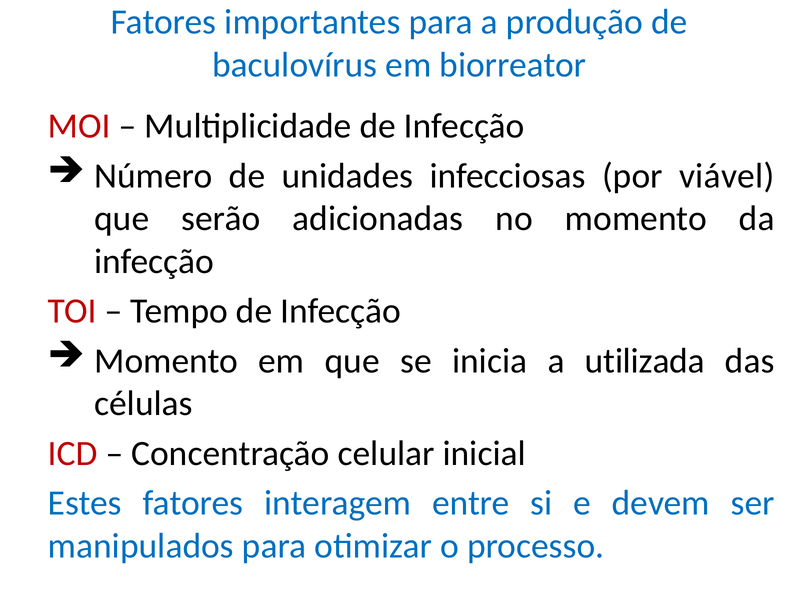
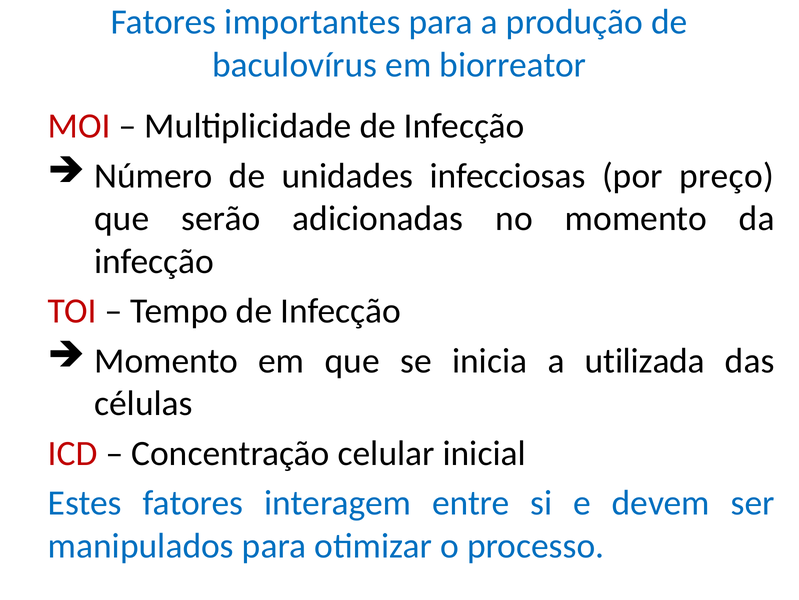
viável: viável -> preço (727, 176)
